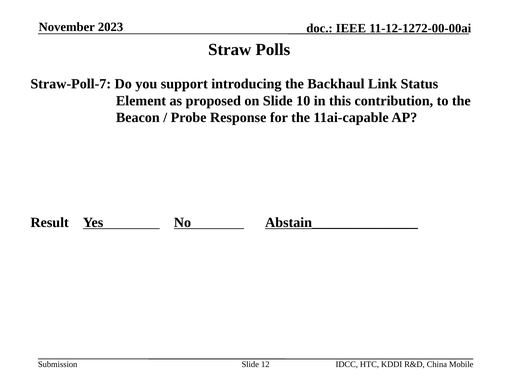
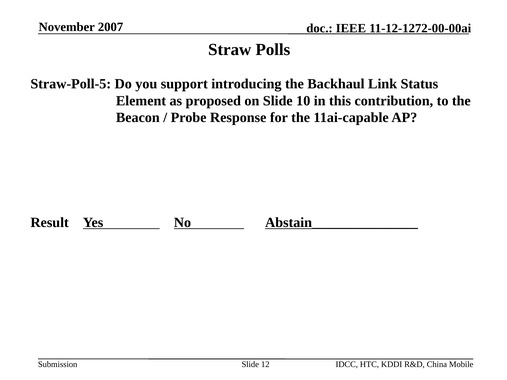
2023: 2023 -> 2007 (111, 27)
Straw-Poll-7: Straw-Poll-7 -> Straw-Poll-5 (71, 84)
